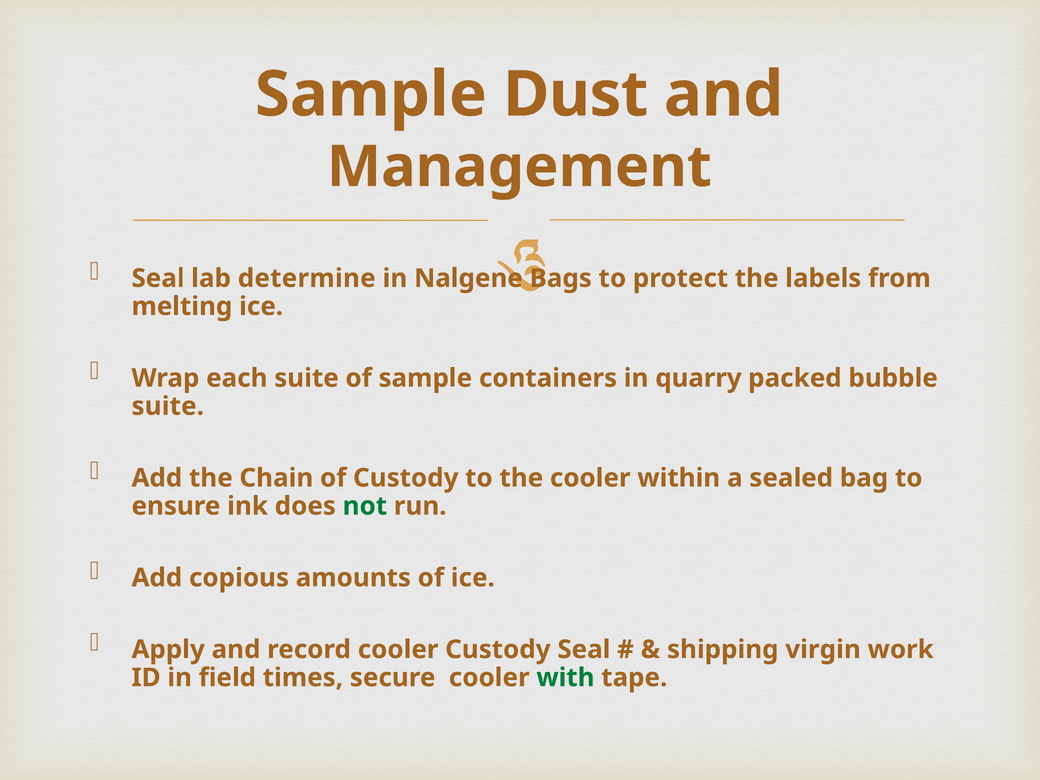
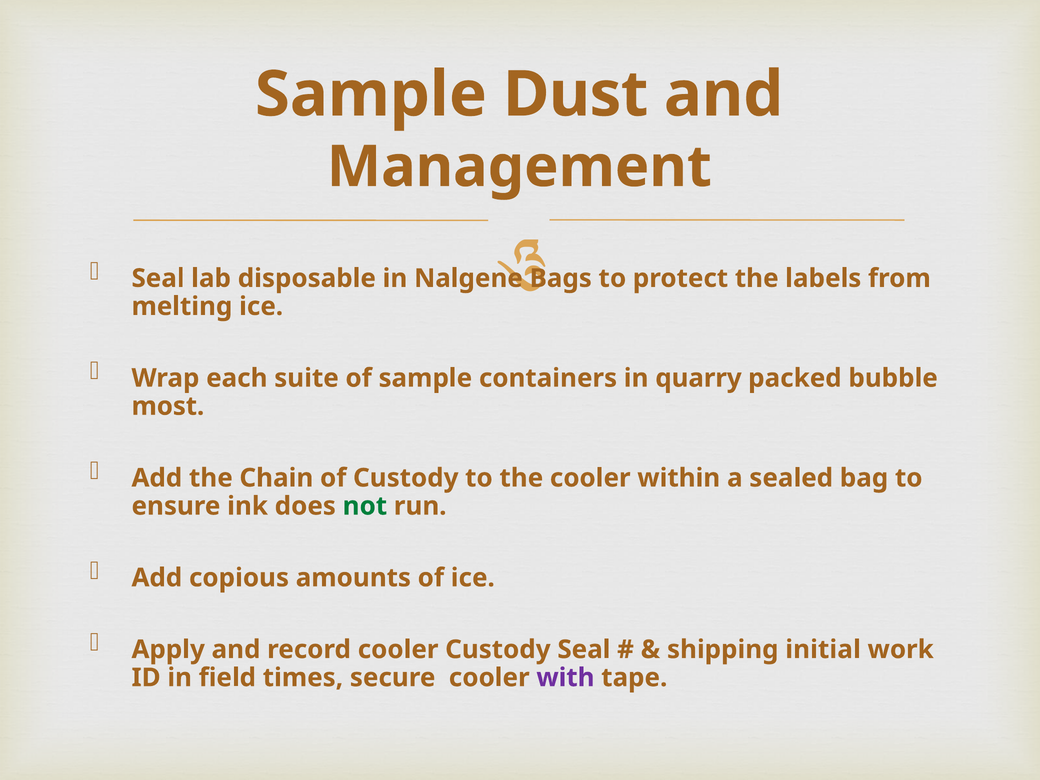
determine: determine -> disposable (307, 278)
suite: suite -> most (168, 406)
virgin: virgin -> initial (823, 650)
with colour: green -> purple (565, 678)
